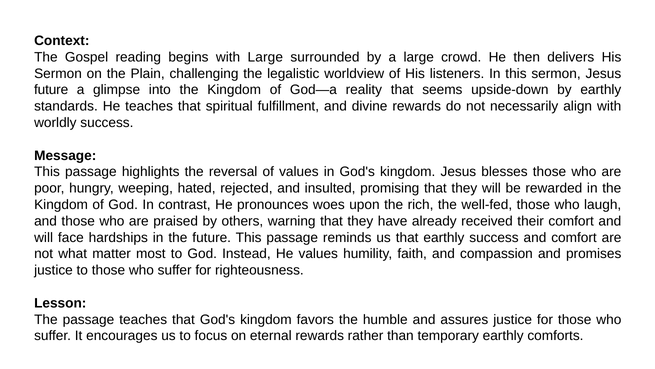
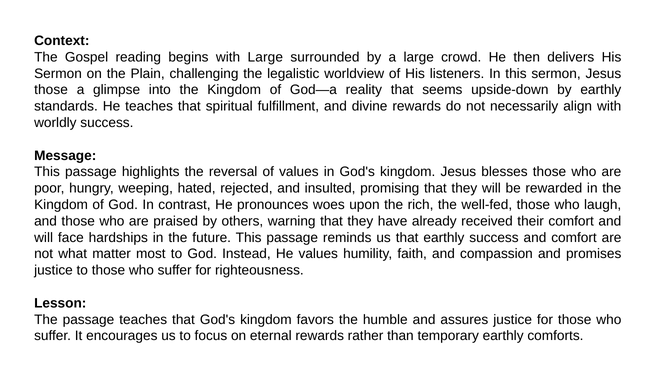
future: future -> those (51, 90)
